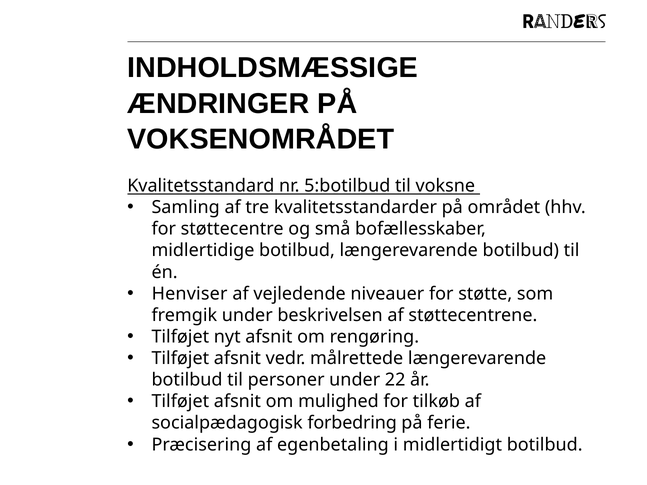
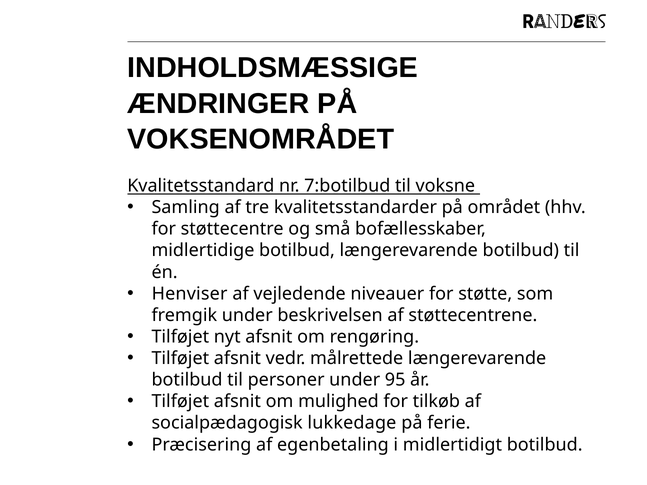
5:botilbud: 5:botilbud -> 7:botilbud (347, 186)
22: 22 -> 95 (395, 380)
forbedring: forbedring -> lukkedage (352, 423)
